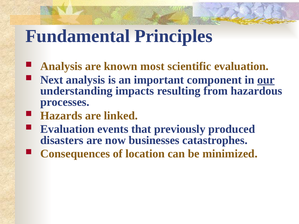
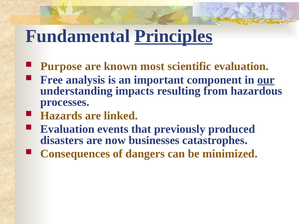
Principles underline: none -> present (174, 36)
Analysis: Analysis -> Purpose (61, 66)
Next: Next -> Free (52, 80)
location: location -> dangers (145, 154)
